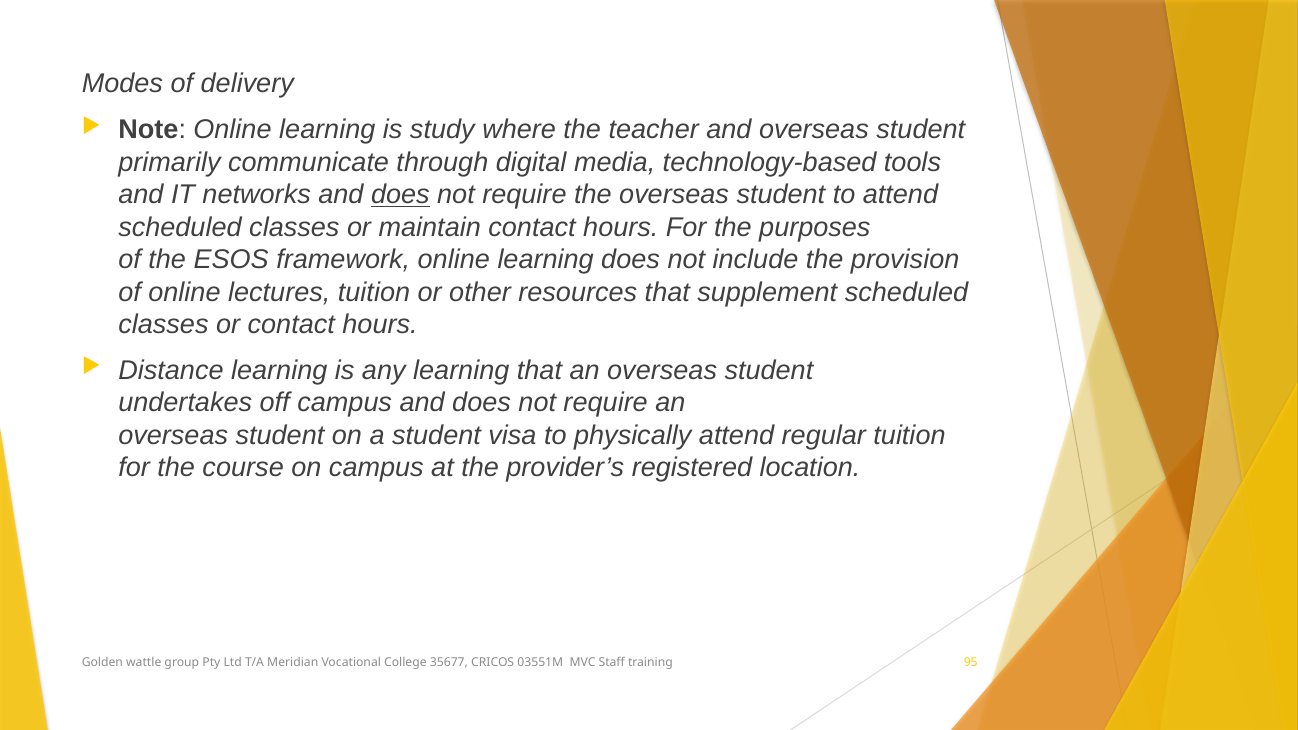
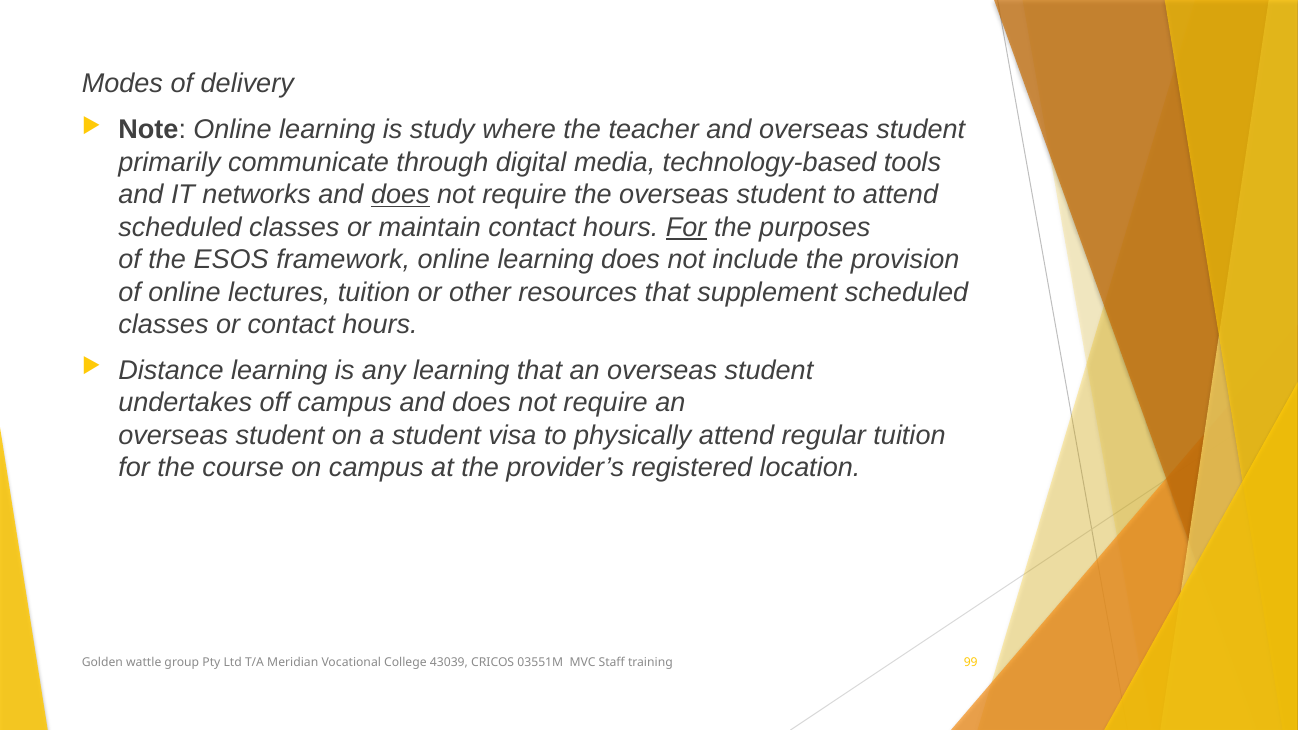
For underline: none -> present (686, 227)
35677: 35677 -> 43039 (449, 662)
95: 95 -> 99 (971, 662)
